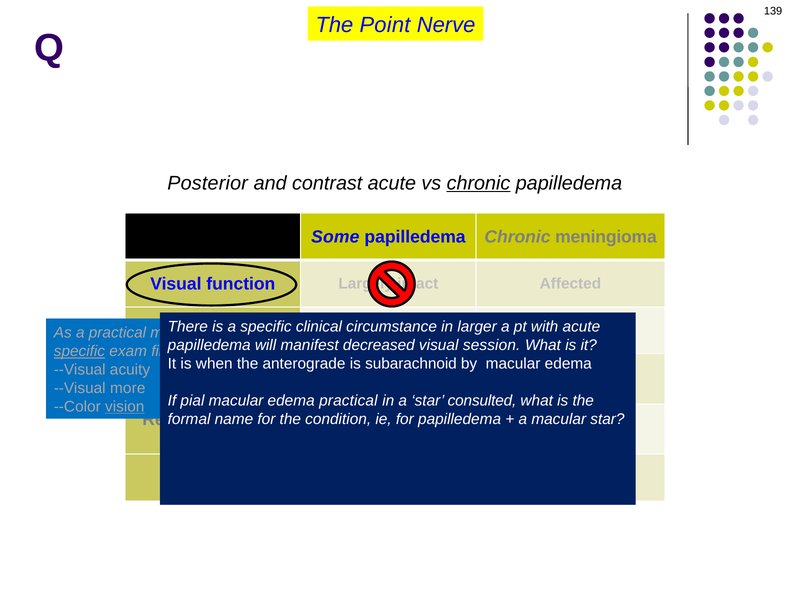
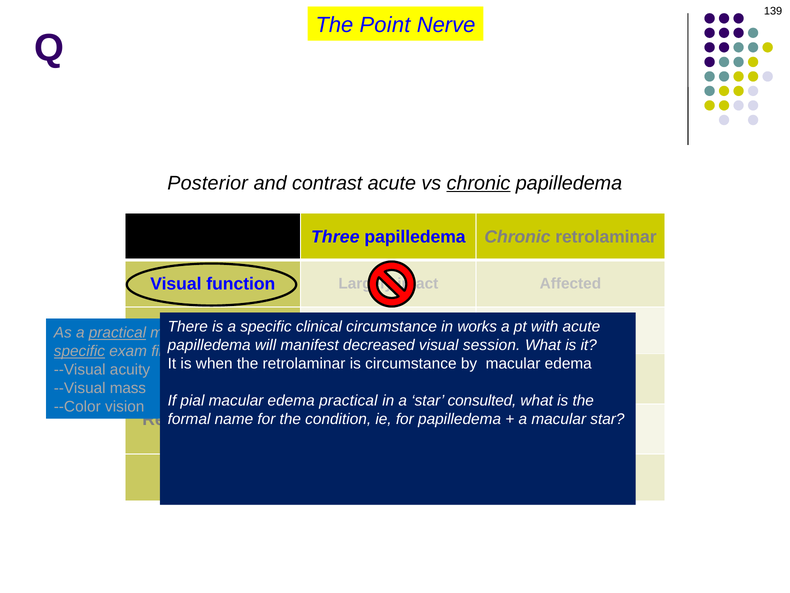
Some: Some -> Three (335, 237)
Chronic meningioma: meningioma -> retrolaminar (606, 237)
larger: larger -> works (477, 326)
practical underline: none -> present (117, 333)
anterograde: anterograde -> retrolaminar (304, 363)
is subarachnoid: subarachnoid -> circumstance (411, 363)
more: more -> mass (128, 388)
vision underline: present -> none (125, 406)
